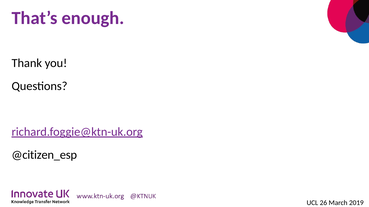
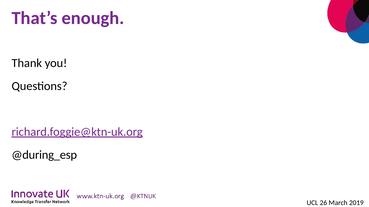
@citizen_esp: @citizen_esp -> @during_esp (44, 155)
